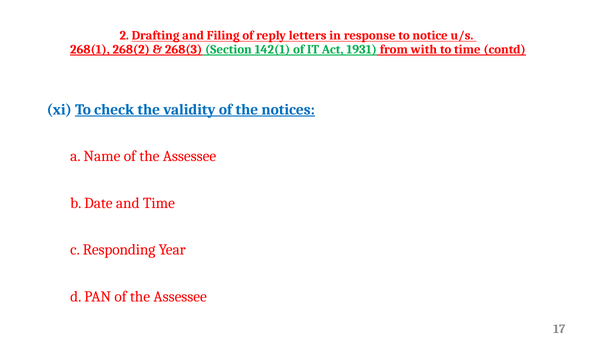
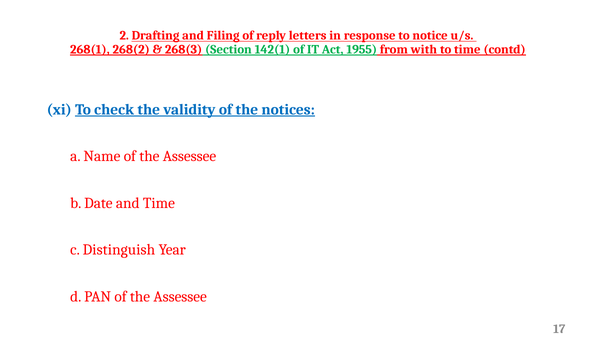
1931: 1931 -> 1955 (362, 50)
Responding: Responding -> Distinguish (119, 250)
